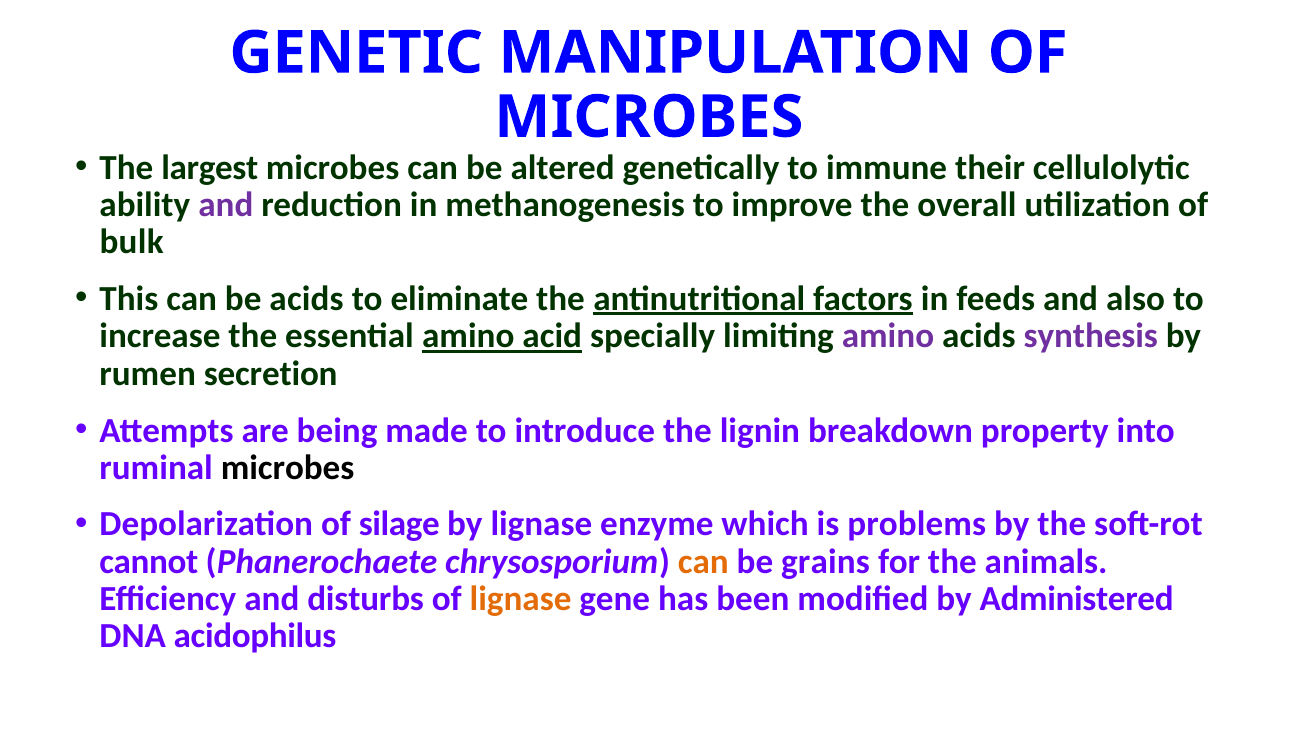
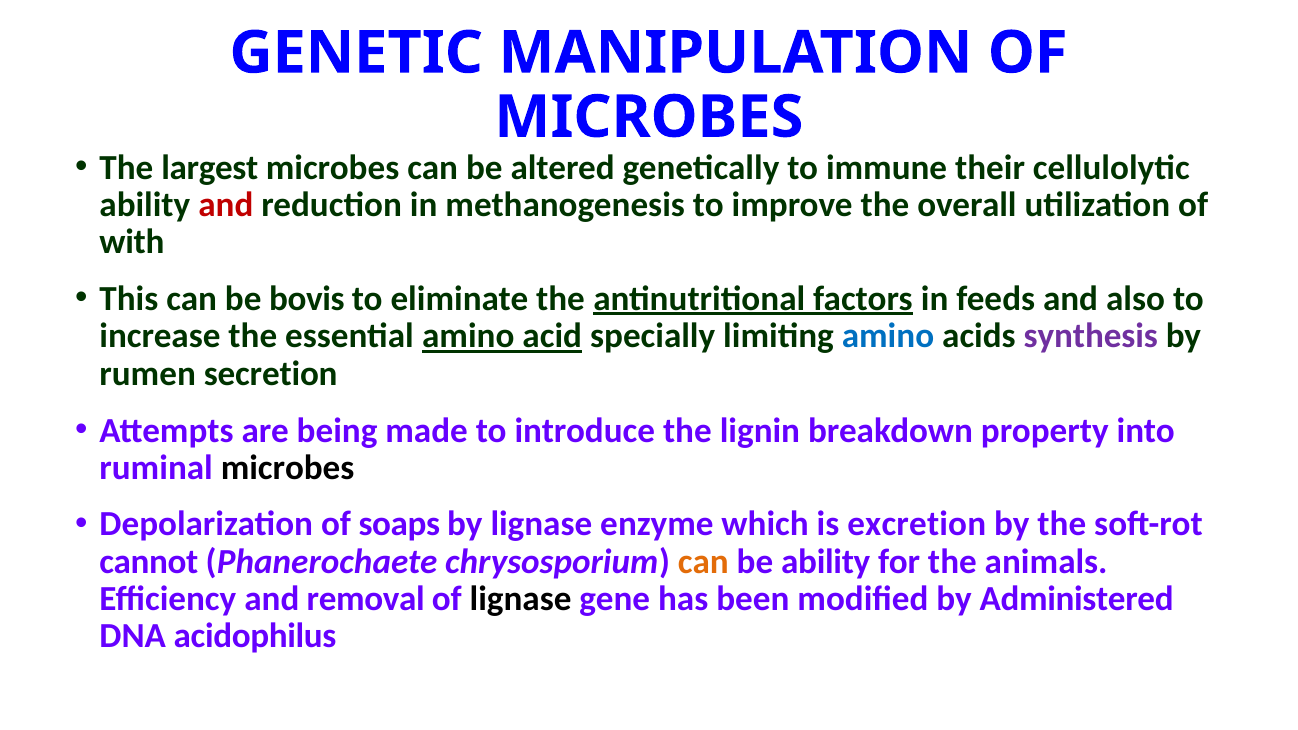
and colour: purple -> red (226, 205)
bulk: bulk -> with (132, 242)
be acids: acids -> bovis (307, 299)
amino colour: purple -> blue (888, 336)
silage: silage -> soaps (399, 524)
problems: problems -> excretion (917, 524)
be grains: grains -> ability (826, 562)
disturbs: disturbs -> removal (366, 599)
lignase colour: orange -> black (521, 599)
